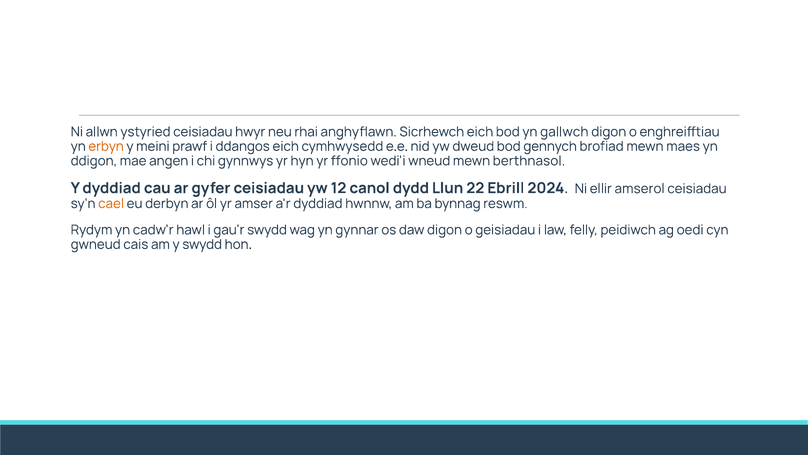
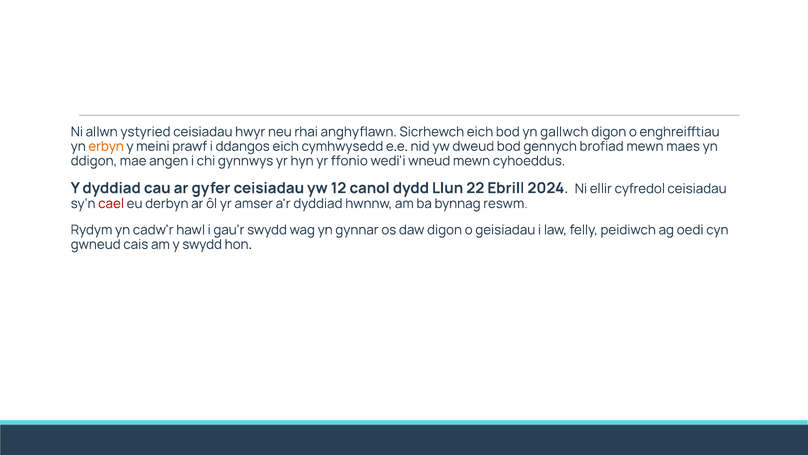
berthnasol: berthnasol -> cyhoeddus (529, 161)
amserol: amserol -> cyfredol (640, 188)
cael colour: orange -> red (111, 203)
